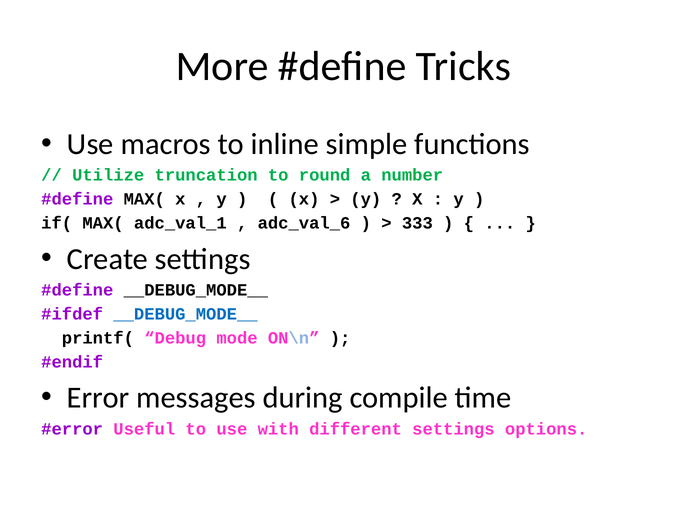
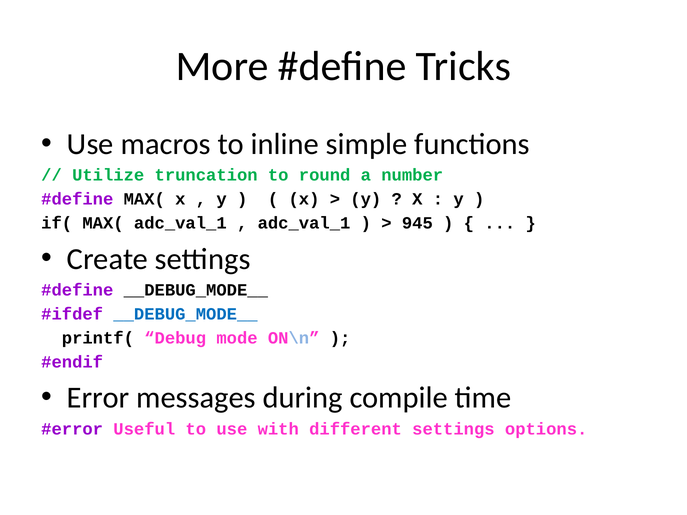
adc_val_6: adc_val_6 -> adc_val_1 (304, 223)
333: 333 -> 945 (417, 223)
